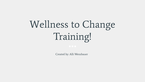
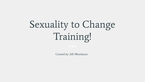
Wellness: Wellness -> Sexuality (49, 24)
